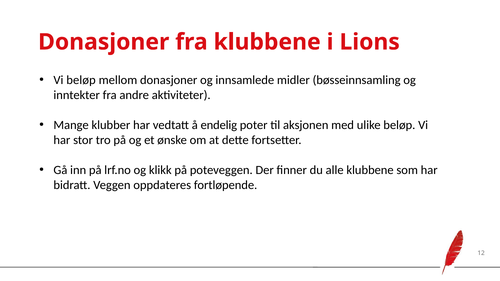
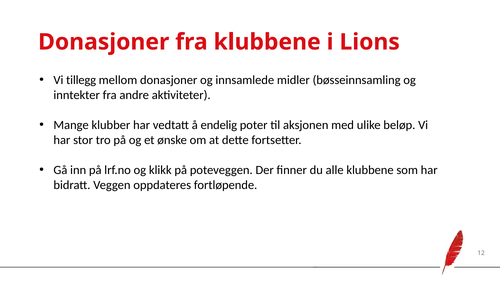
Vi beløp: beløp -> tillegg (81, 80)
